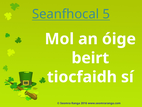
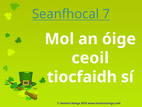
5: 5 -> 7 (106, 14)
beirt: beirt -> ceoil (90, 58)
